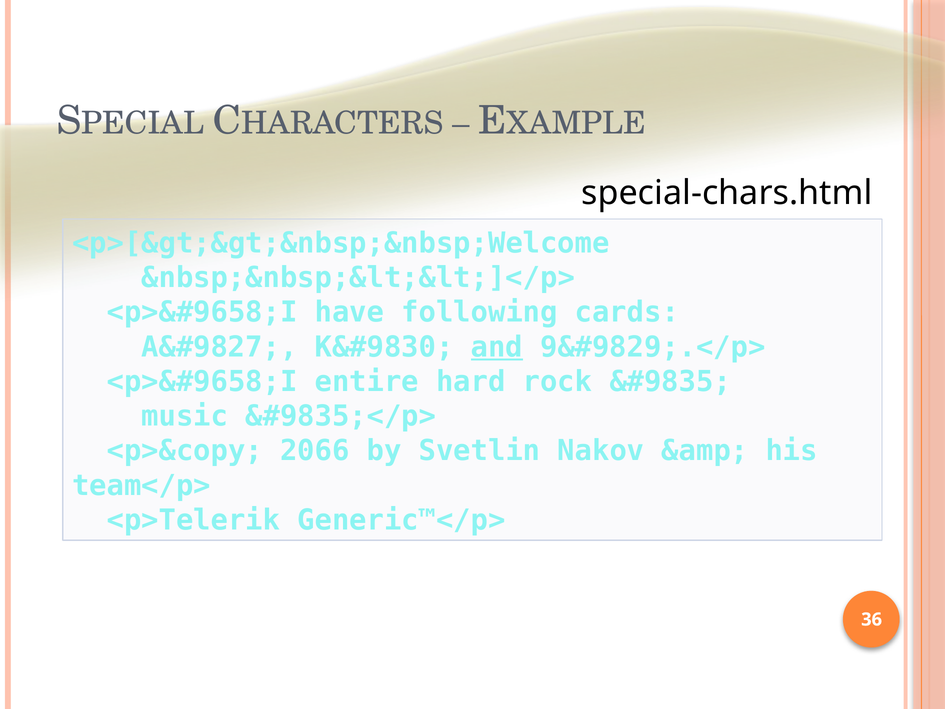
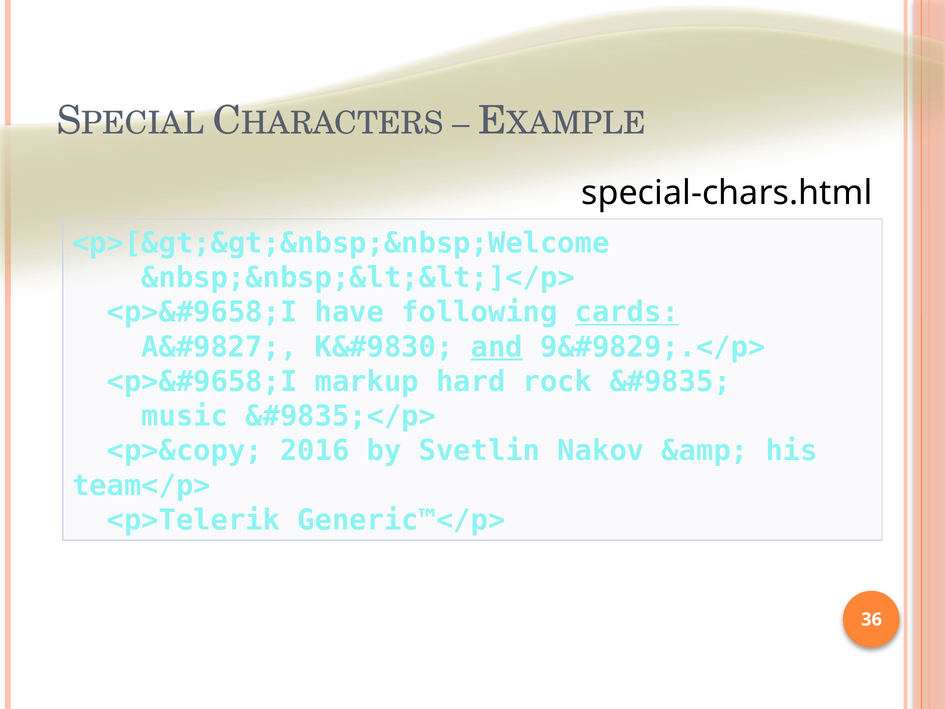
cards underline: none -> present (627, 312)
entire: entire -> markup (367, 381)
2066: 2066 -> 2016 (315, 451)
